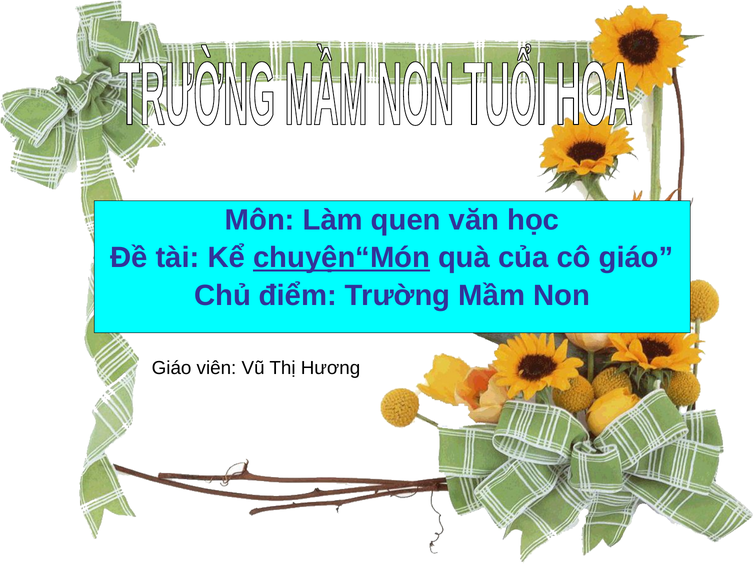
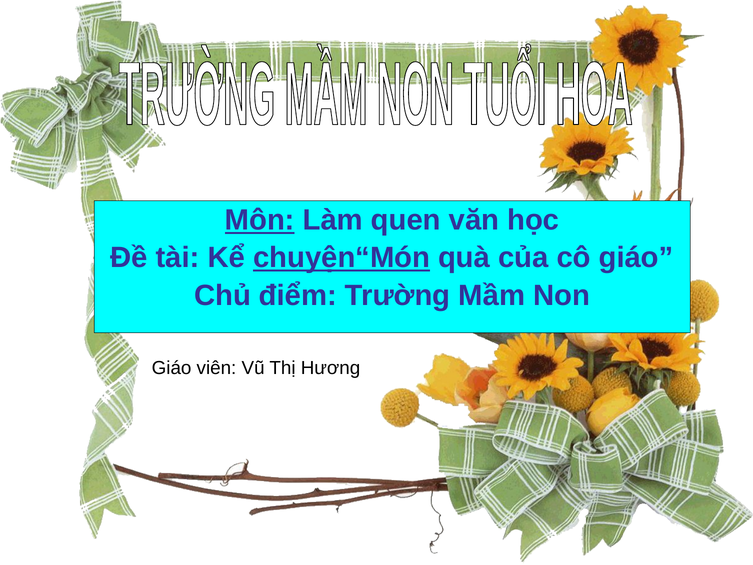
Môn underline: none -> present (260, 220)
